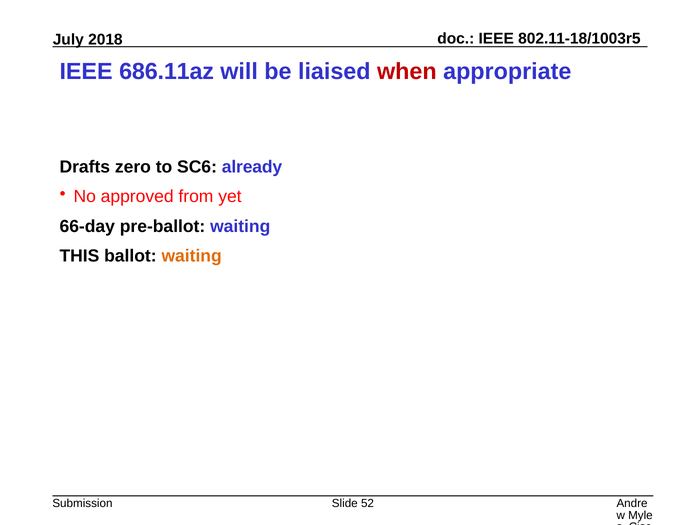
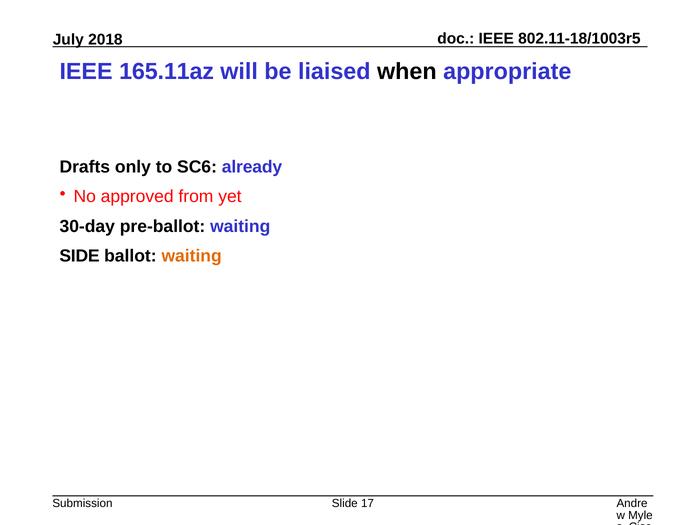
686.11az: 686.11az -> 165.11az (167, 72)
when colour: red -> black (407, 72)
zero: zero -> only (133, 167)
66-day: 66-day -> 30-day (87, 226)
THIS: THIS -> SIDE (80, 256)
52: 52 -> 17 (367, 504)
